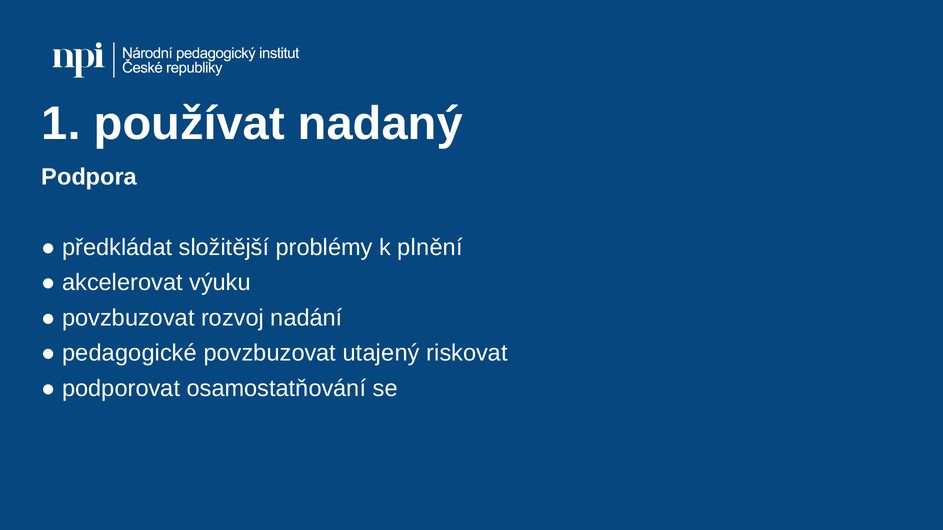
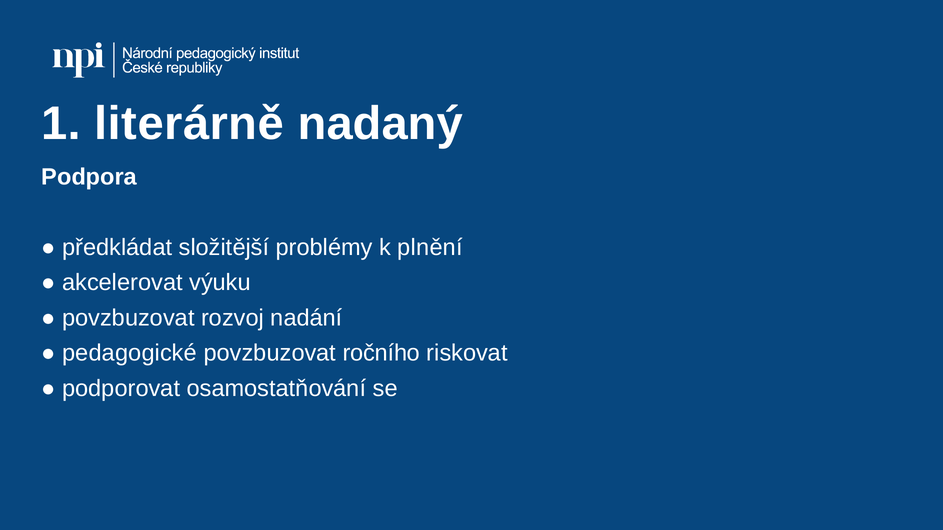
používat: používat -> literárně (189, 124)
utajený: utajený -> ročního (381, 353)
